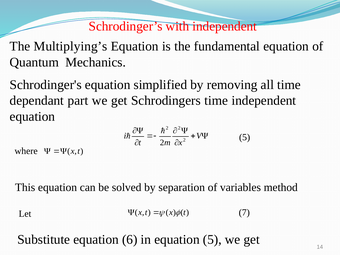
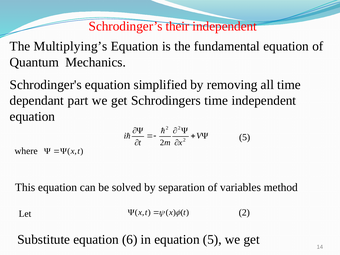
with: with -> their (178, 26)
Let 7: 7 -> 2 (244, 213)
